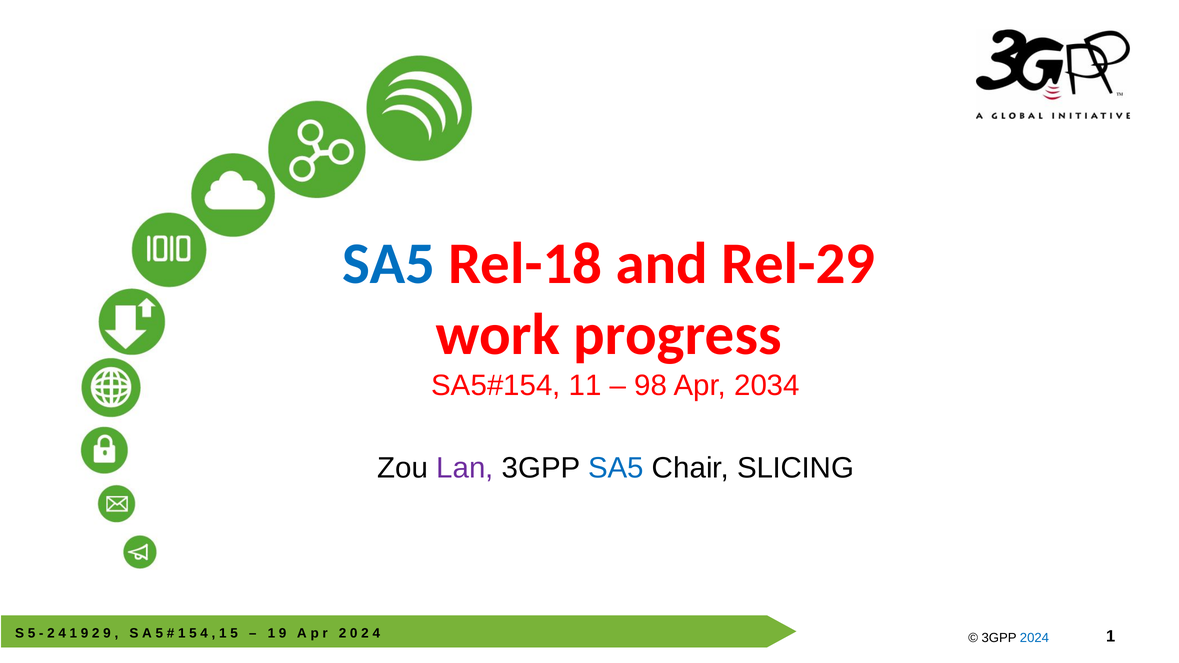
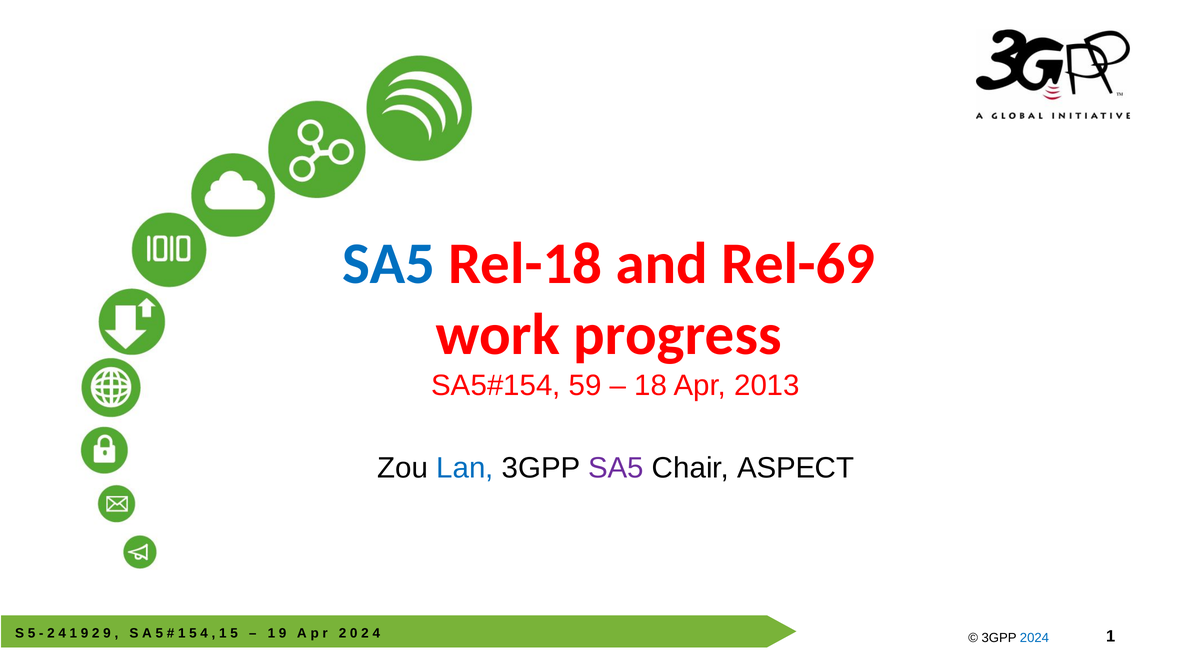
Rel-29: Rel-29 -> Rel-69 (798, 264)
11: 11 -> 59 (585, 386)
98: 98 -> 18 (651, 386)
2034: 2034 -> 2013 (767, 386)
Lan colour: purple -> blue (465, 468)
SA5 colour: blue -> purple (616, 468)
SLICING: SLICING -> ASPECT (796, 468)
